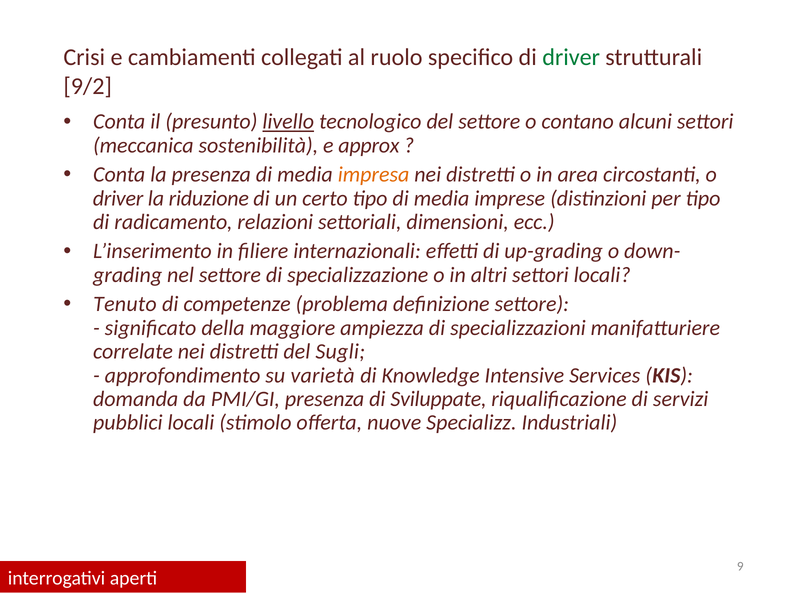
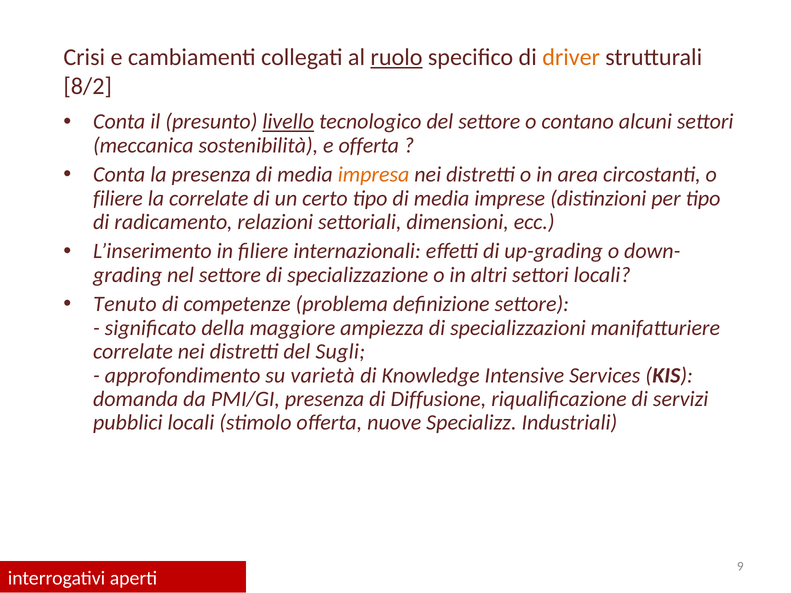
ruolo underline: none -> present (397, 57)
driver colour: green -> orange (571, 57)
9/2: 9/2 -> 8/2 (88, 86)
e approx: approx -> offerta (369, 145)
driver: driver -> filiere (118, 198)
la riduzione: riduzione -> correlate (209, 198)
Sviluppate: Sviluppate -> Diffusione (438, 399)
